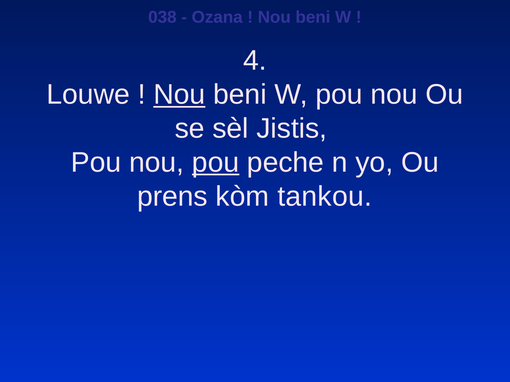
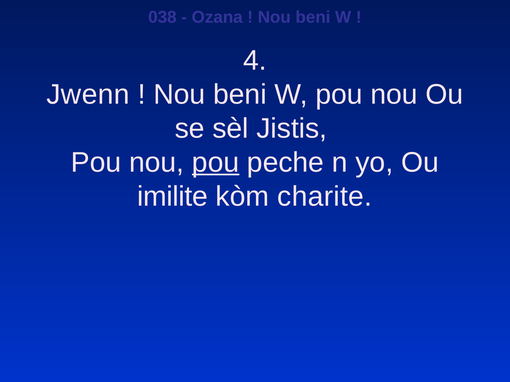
Louwe: Louwe -> Jwenn (88, 95)
Nou underline: present -> none (179, 95)
prens: prens -> imilite (173, 197)
tankou: tankou -> charite (325, 197)
